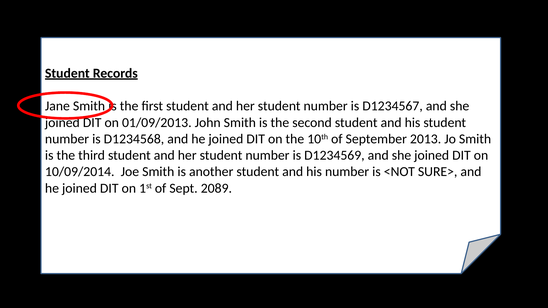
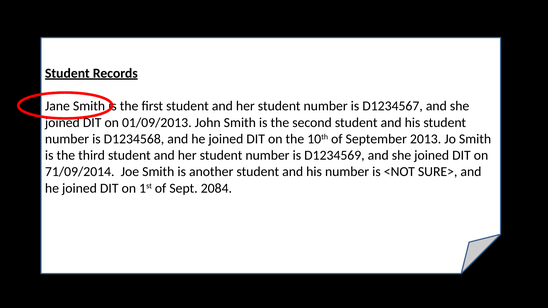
10/09/2014: 10/09/2014 -> 71/09/2014 (80, 172)
2089: 2089 -> 2084 (216, 188)
